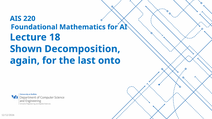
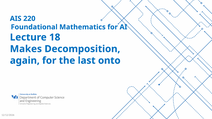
Shown: Shown -> Makes (26, 49)
